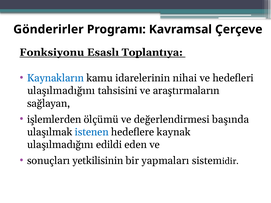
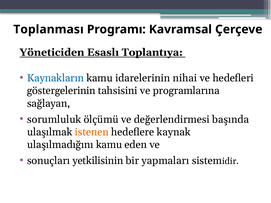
Gönderirler: Gönderirler -> Toplanması (48, 29)
Fonksiyonu: Fonksiyonu -> Yöneticiden (52, 52)
ulaşılmadığını: ulaşılmadığını -> göstergelerinin (61, 91)
araştırmaların: araştırmaların -> programlarına (186, 91)
işlemlerden: işlemlerden -> sorumluluk (54, 120)
istenen colour: blue -> orange (92, 132)
ulaşılmadığını edildi: edildi -> kamu (109, 145)
